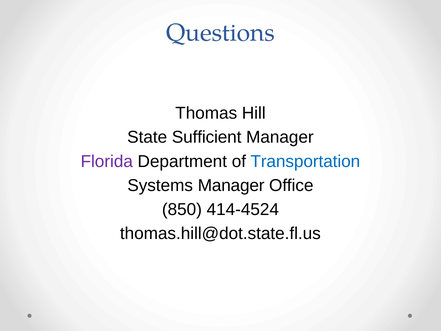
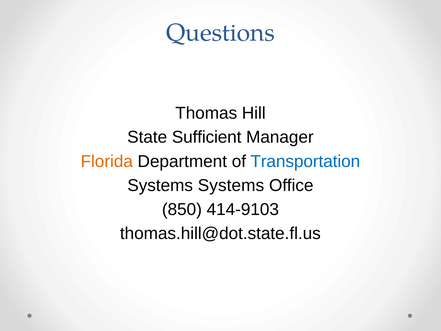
Florida colour: purple -> orange (107, 161)
Systems Manager: Manager -> Systems (231, 185)
414-4524: 414-4524 -> 414-9103 (243, 209)
